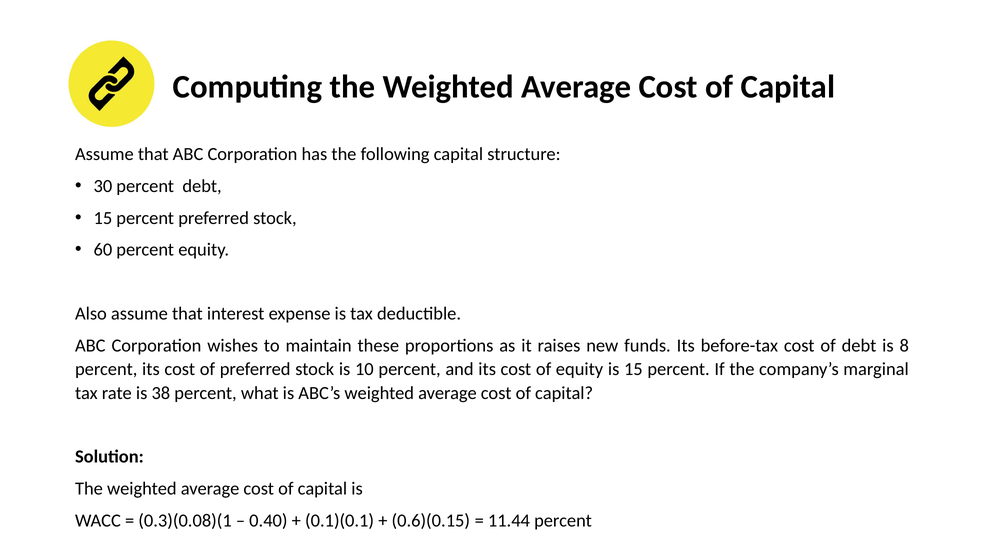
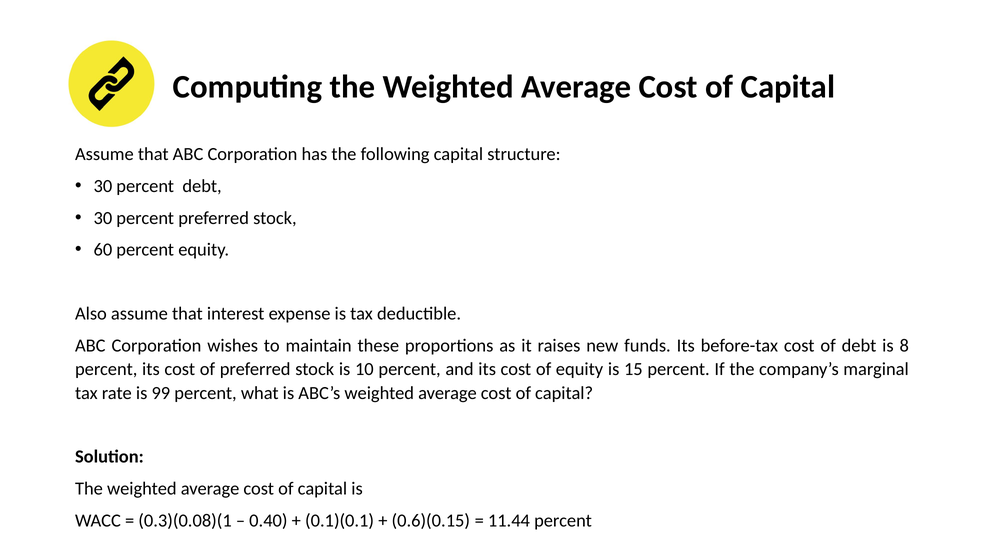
15: 15 -> 30 (103, 218)
38: 38 -> 99 (161, 393)
